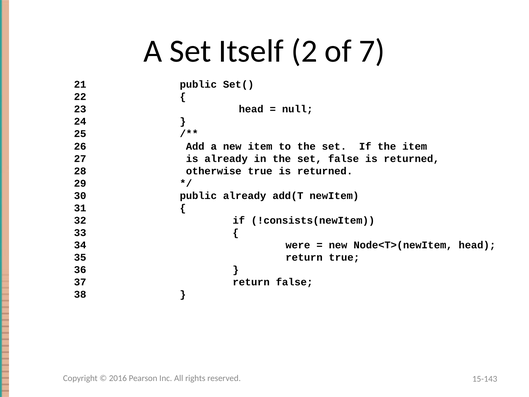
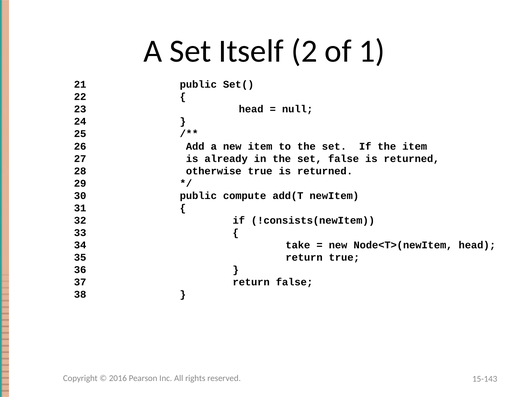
7: 7 -> 1 (372, 51)
public already: already -> compute (245, 196)
were: were -> take (298, 245)
